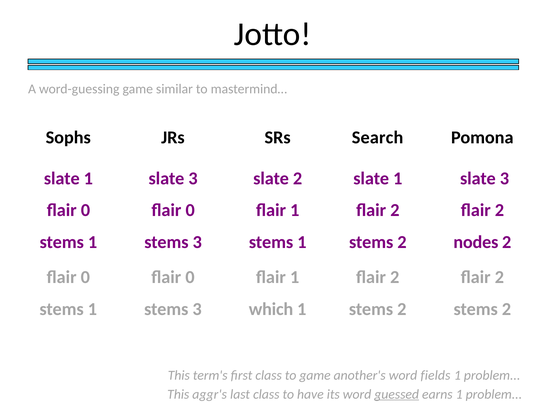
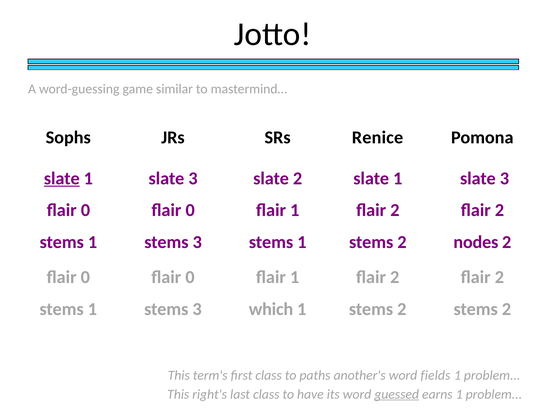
Search: Search -> Renice (378, 138)
slate underline: none -> present (62, 179)
to game: game -> paths (315, 376)
aggr's: aggr's -> right's (210, 395)
